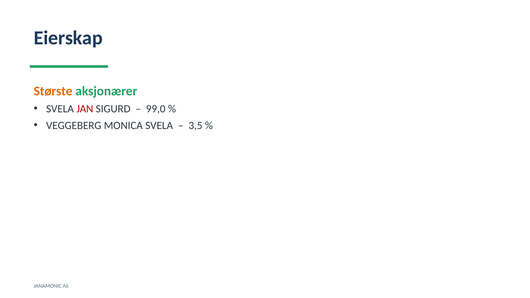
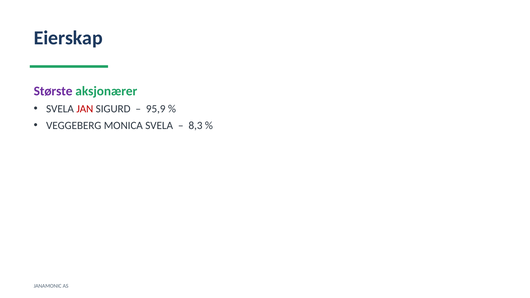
Største colour: orange -> purple (53, 91)
99,0: 99,0 -> 95,9 (156, 109)
3,5: 3,5 -> 8,3 (196, 126)
